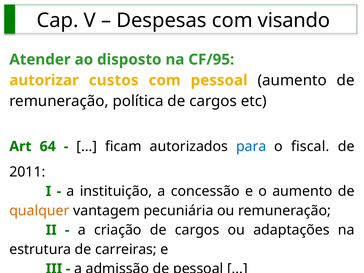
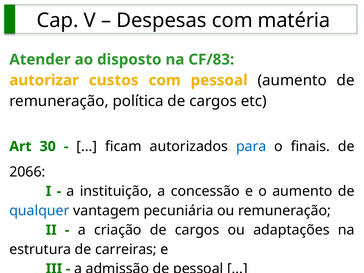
visando: visando -> matéria (294, 20)
CF/95: CF/95 -> CF/83 (211, 60)
64: 64 -> 30 (48, 146)
fiscal: fiscal -> finais (310, 146)
2011: 2011 -> 2066 (27, 172)
qualquer colour: orange -> blue (39, 211)
